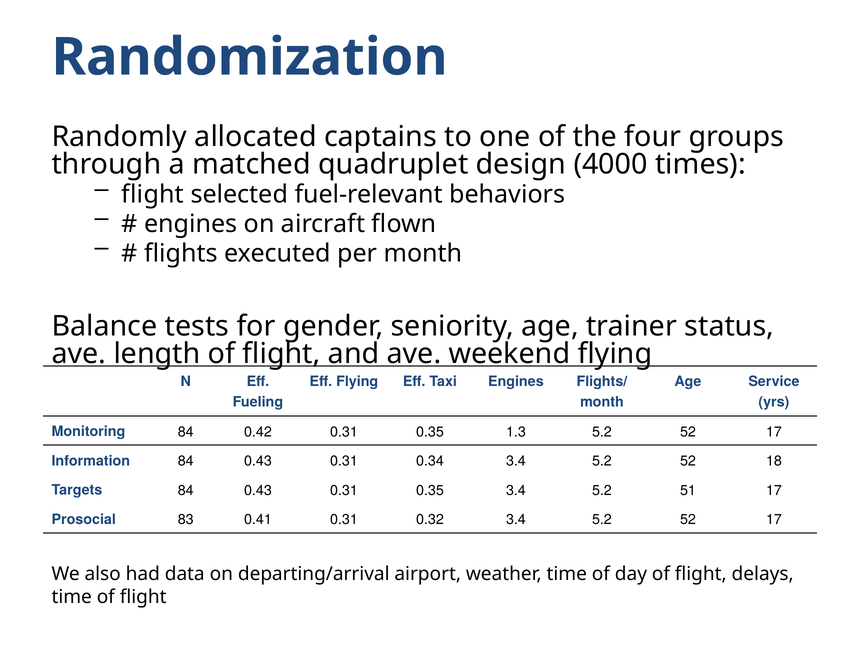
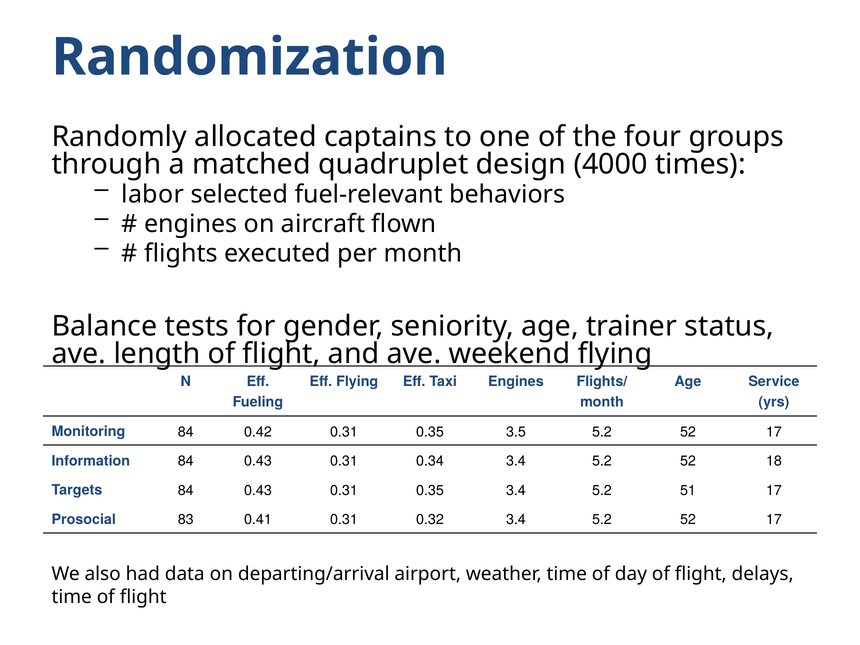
flight: flight -> labor (153, 195)
1.3: 1.3 -> 3.5 (516, 432)
